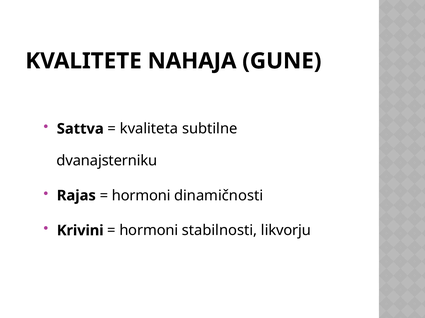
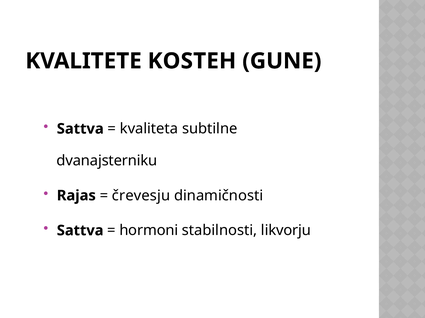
NAHAJA: NAHAJA -> KOSTEH (192, 61)
hormoni: hormoni -> črevesju (141, 196)
Krivini: Krivini -> Sattva (80, 231)
